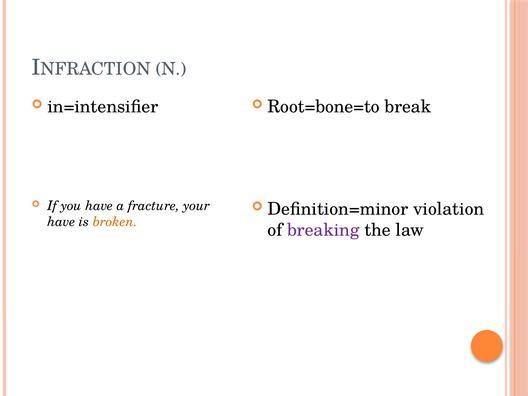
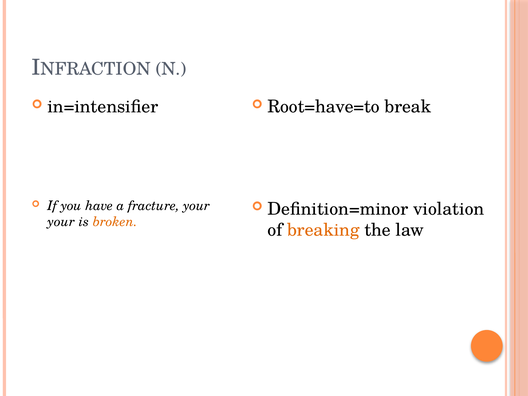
Root=bone=to: Root=bone=to -> Root=have=to (324, 107)
have: have -> your (61, 222)
breaking colour: purple -> orange (323, 230)
